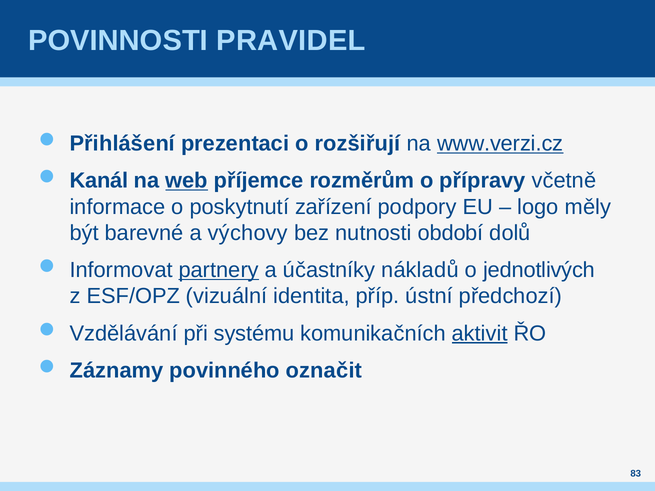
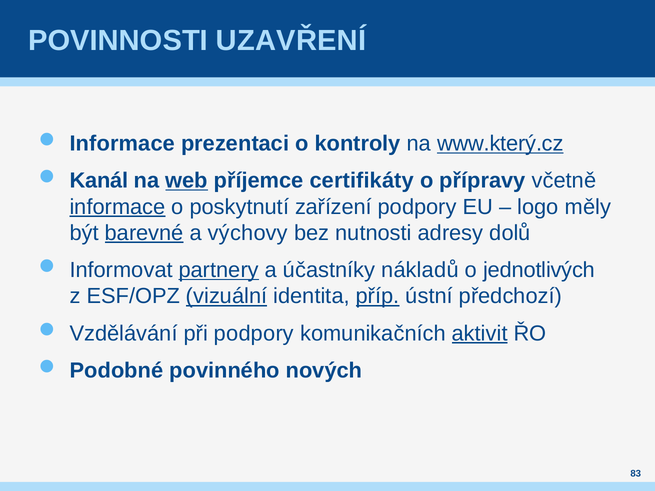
PRAVIDEL: PRAVIDEL -> UZAVŘENÍ (291, 41)
Přihlášení: Přihlášení -> Informace (122, 144)
rozšiřují: rozšiřují -> kontroly (358, 144)
www.verzi.cz: www.verzi.cz -> www.který.cz (500, 144)
rozměrům: rozměrům -> certifikáty (362, 181)
informace underline: none -> present (117, 207)
barevné underline: none -> present (144, 233)
období: období -> adresy (451, 233)
vizuální underline: none -> present (227, 296)
příp underline: none -> present (378, 296)
při systému: systému -> podpory (254, 334)
Záznamy: Záznamy -> Podobné (116, 371)
označit: označit -> nových (324, 371)
